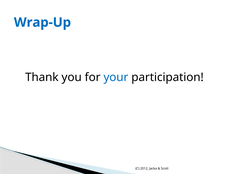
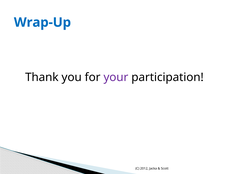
your colour: blue -> purple (116, 77)
